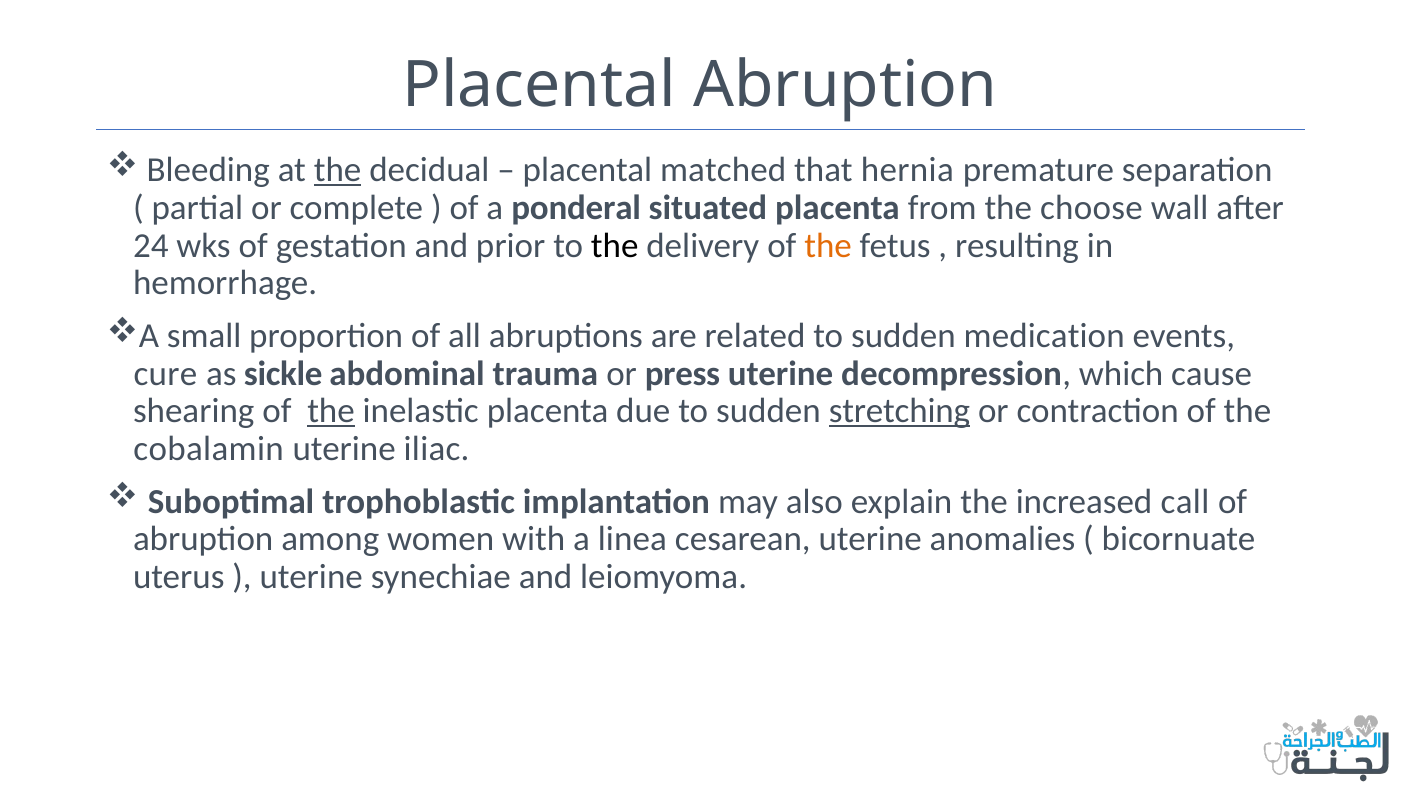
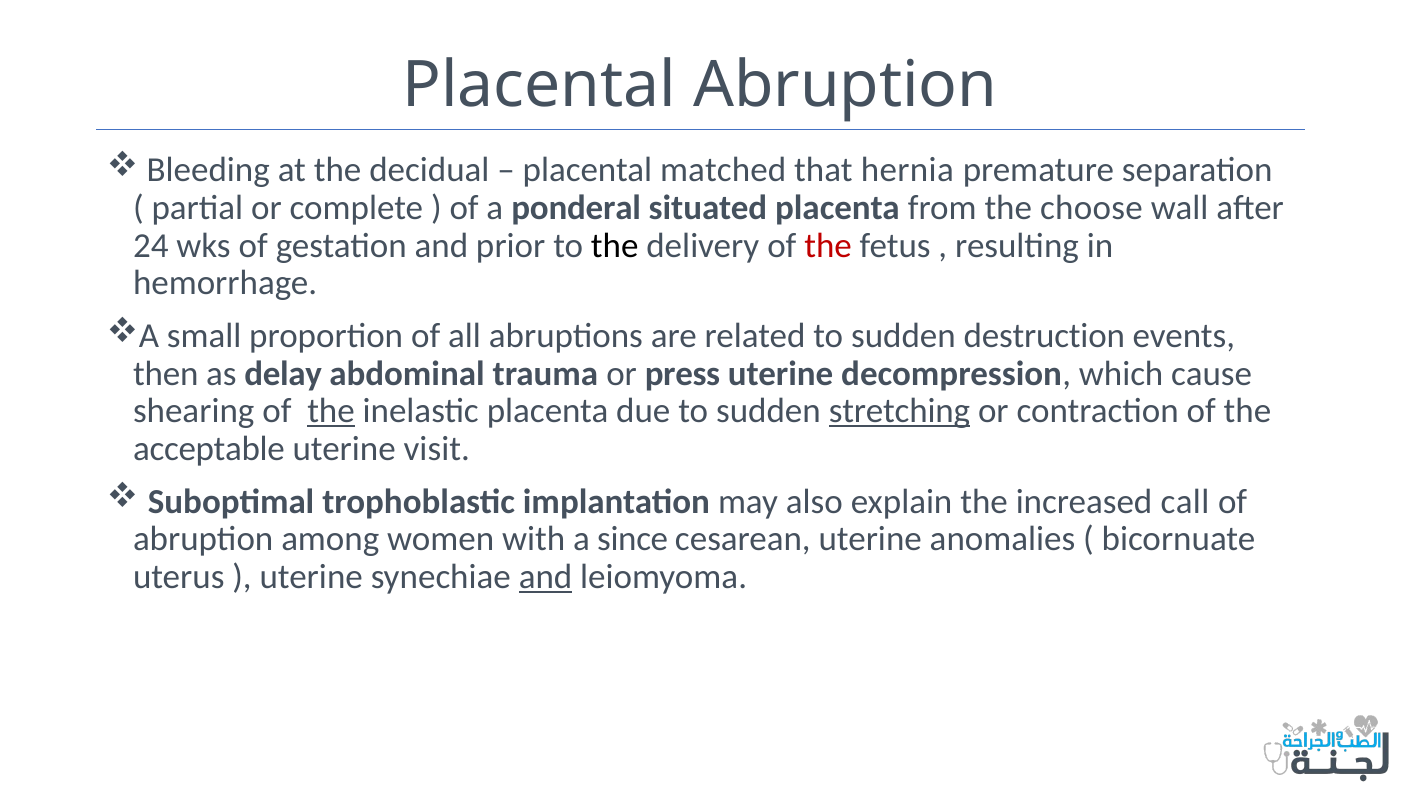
the underline: present -> none (338, 170)
the colour: orange -> red (828, 245)
medication: medication -> destruction (1044, 336)
cure: cure -> then (166, 373)
sickle: sickle -> delay (283, 373)
cobalamin: cobalamin -> acceptable (209, 449)
iliac: iliac -> visit (437, 449)
linea: linea -> since (633, 539)
and underline: none -> present (546, 577)
